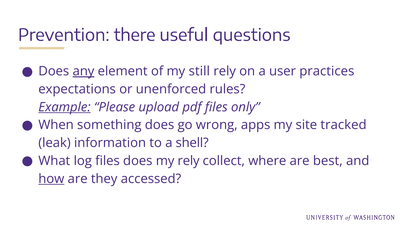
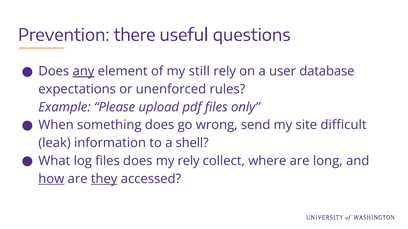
practices: practices -> database (327, 71)
Example underline: present -> none (65, 107)
apps: apps -> send (256, 125)
tracked: tracked -> difficult (344, 125)
best: best -> long (328, 161)
they underline: none -> present (104, 179)
